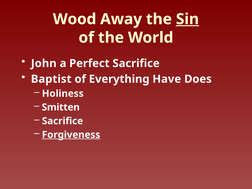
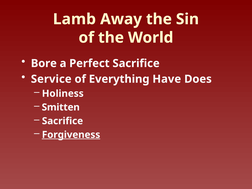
Wood: Wood -> Lamb (74, 19)
Sin underline: present -> none (187, 19)
John: John -> Bore (44, 63)
Baptist: Baptist -> Service (51, 79)
